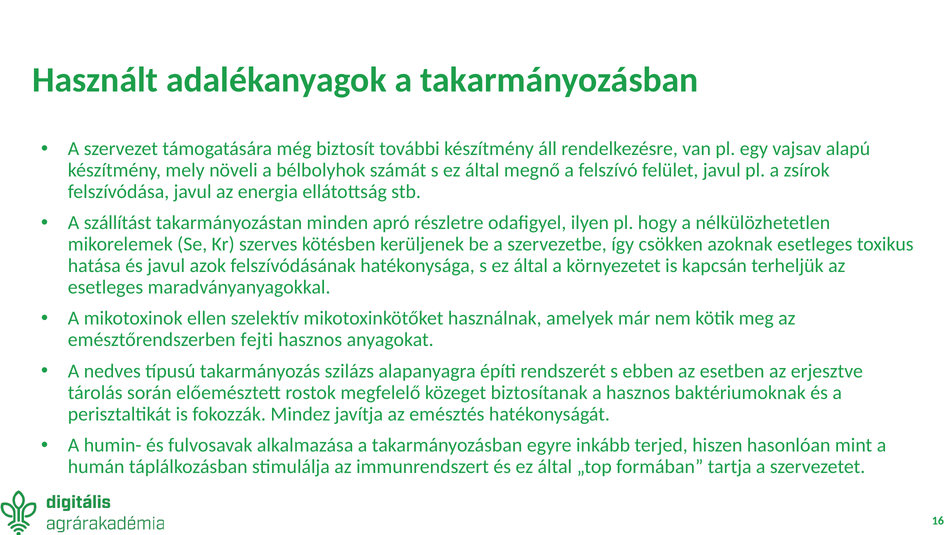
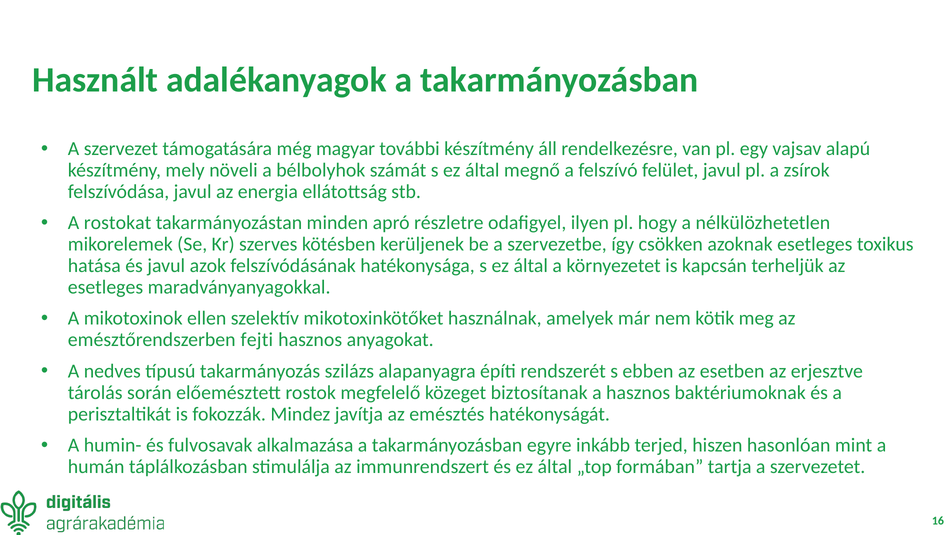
biztosít: biztosít -> magyar (346, 149)
szállítást: szállítást -> rostokat (118, 223)
